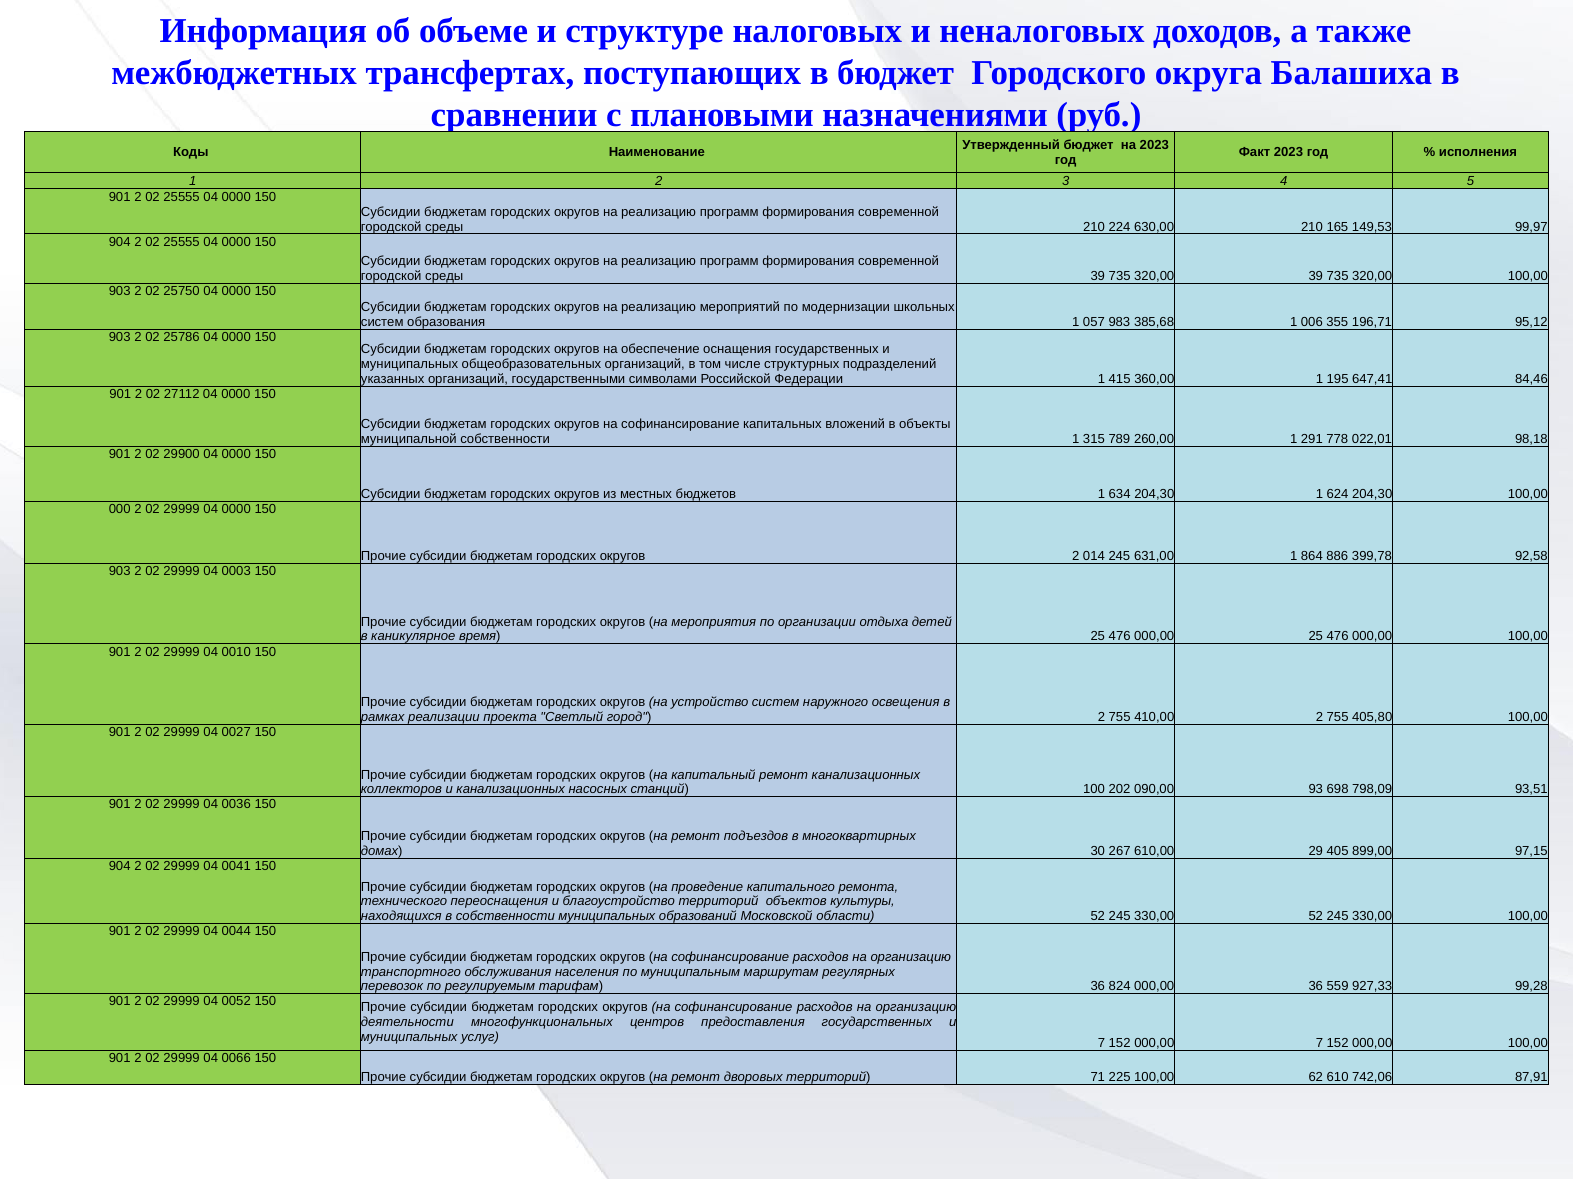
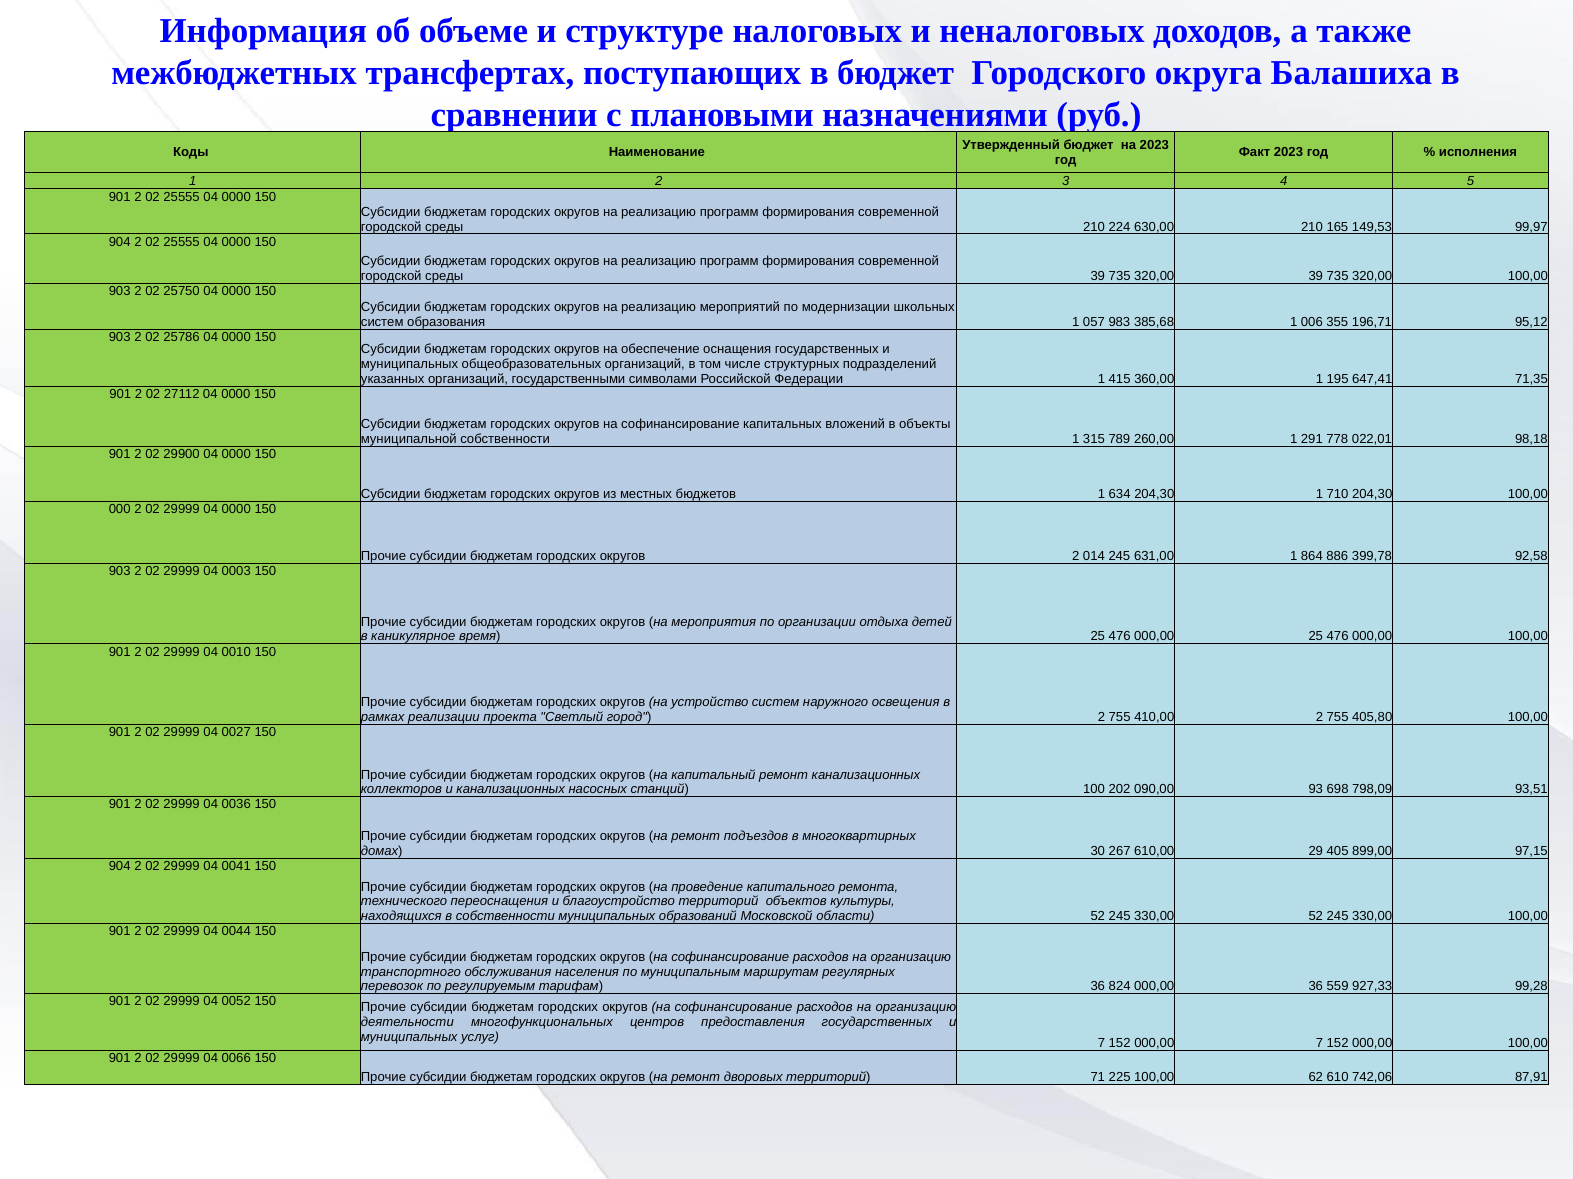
84,46: 84,46 -> 71,35 (1531, 379)
624: 624 -> 710 (1338, 495)
